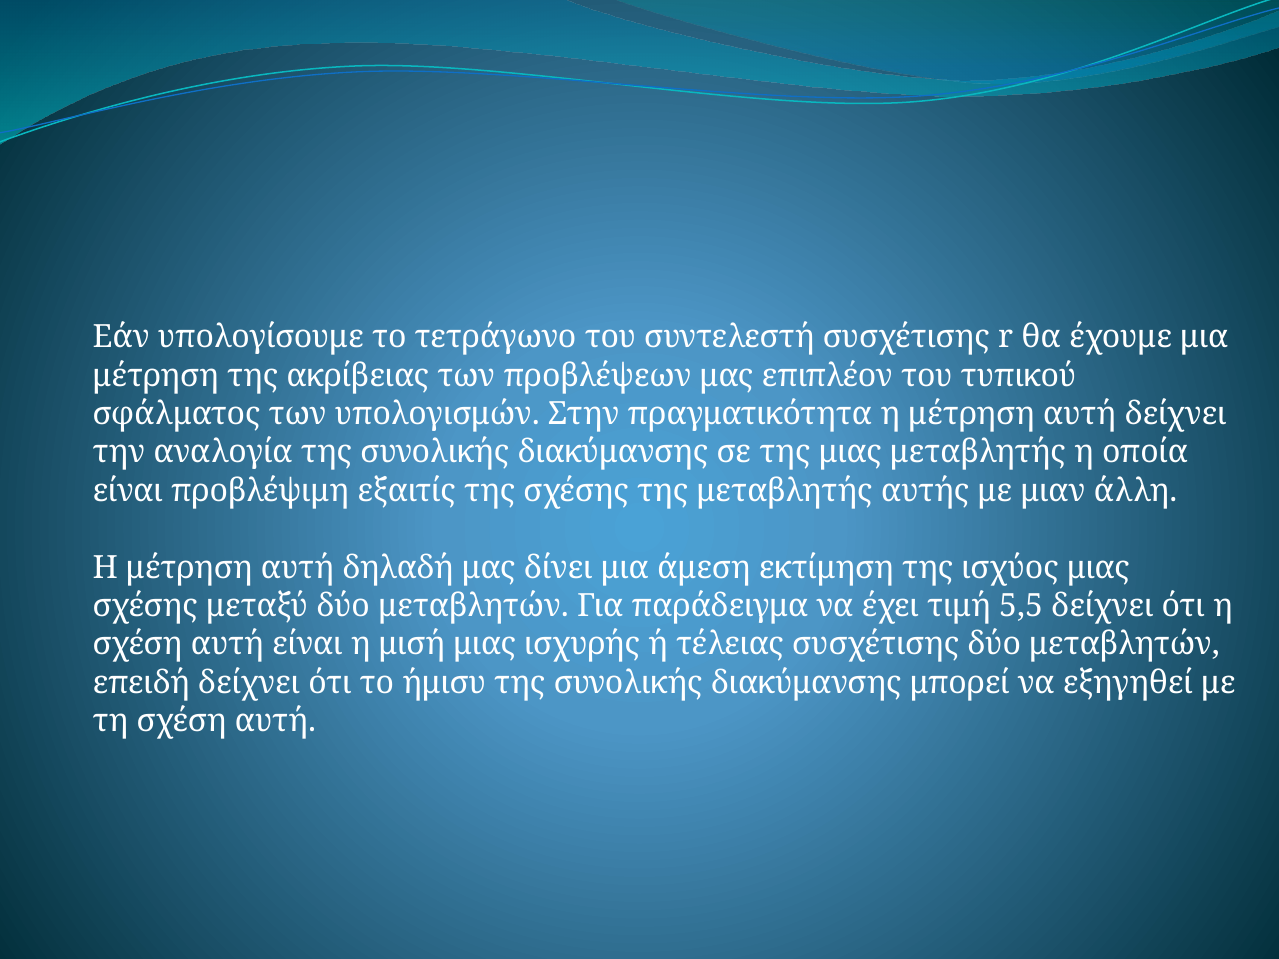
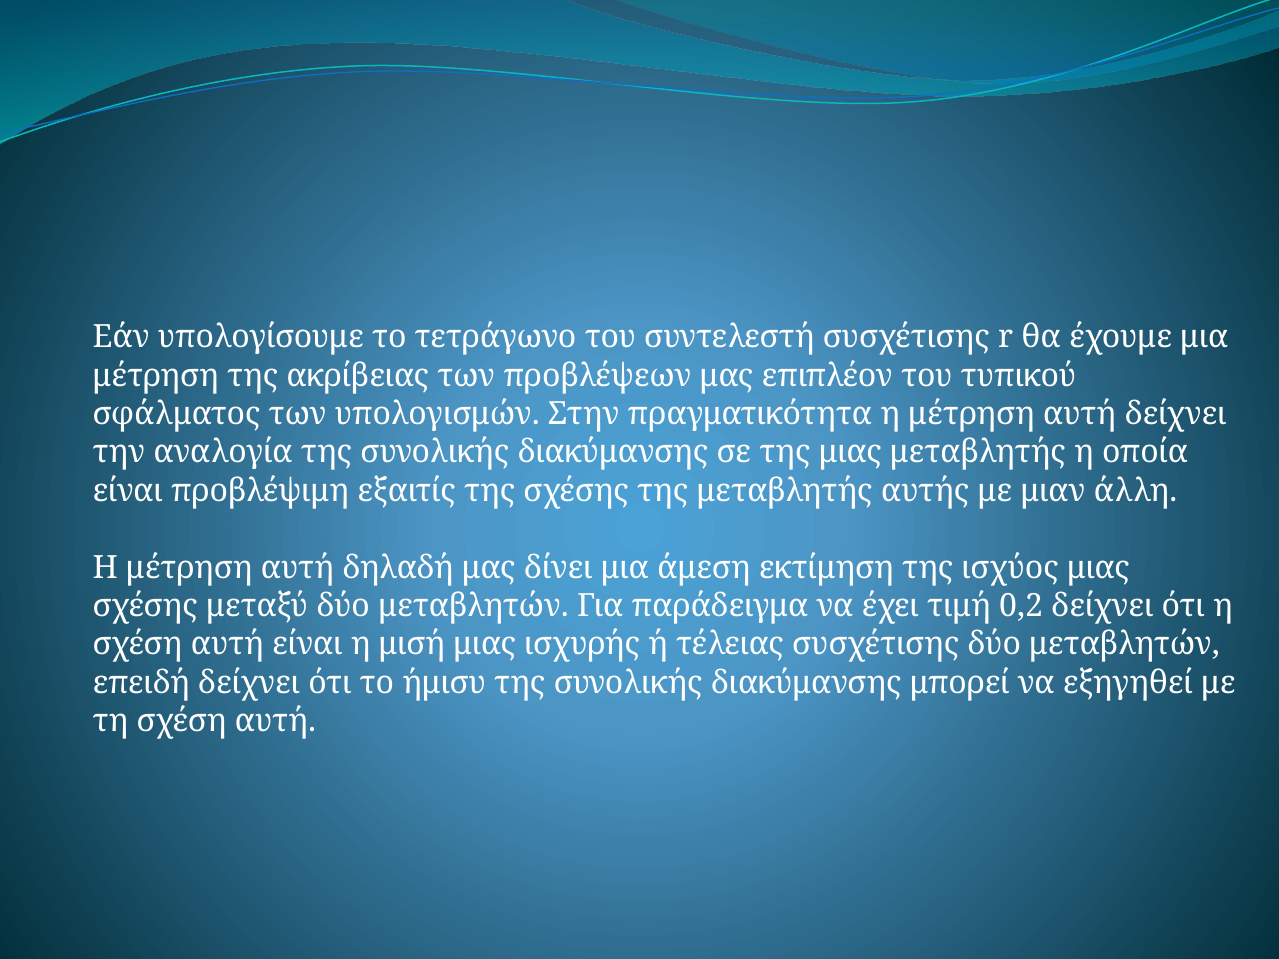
5,5: 5,5 -> 0,2 (1021, 606)
